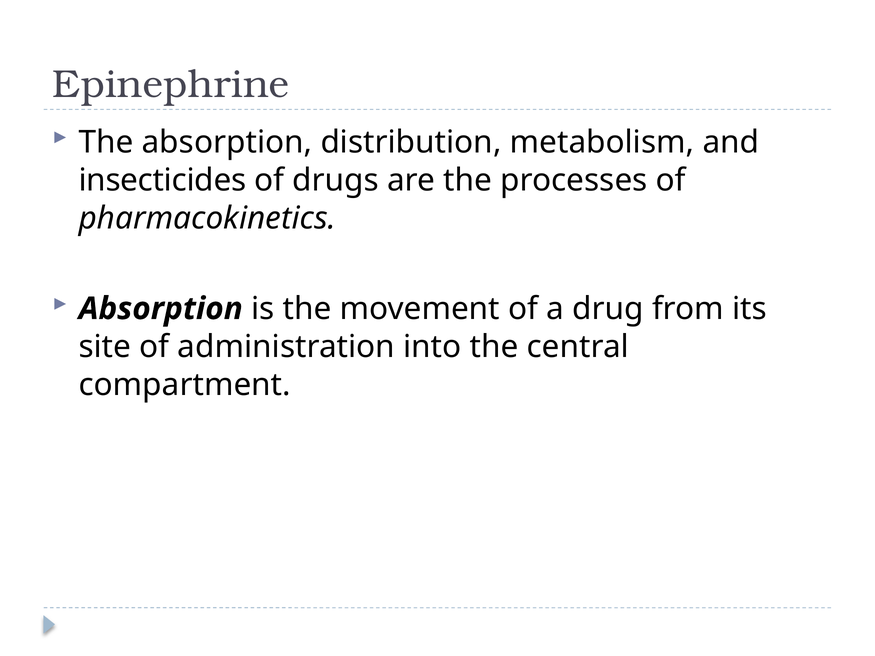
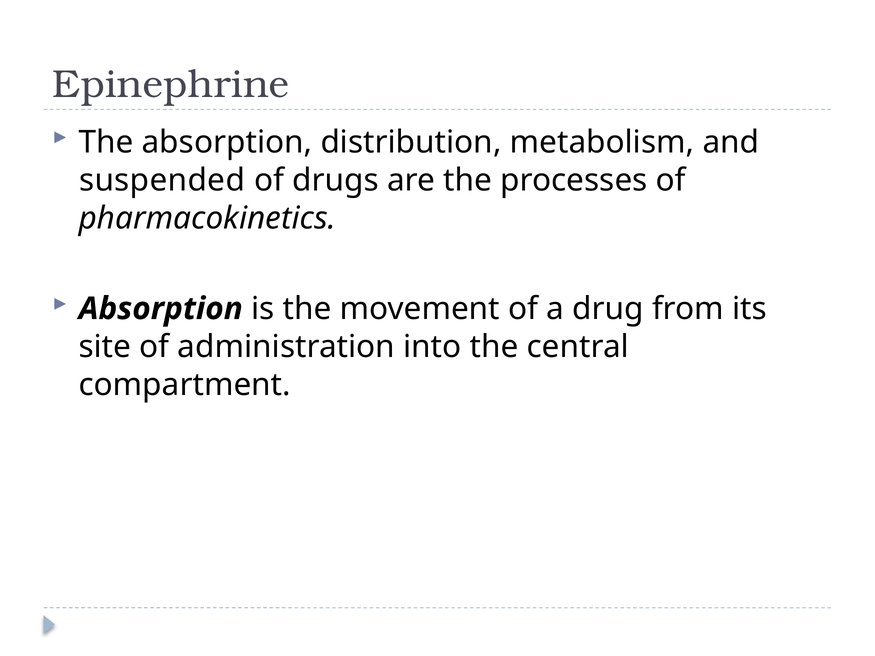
insecticides: insecticides -> suspended (162, 180)
